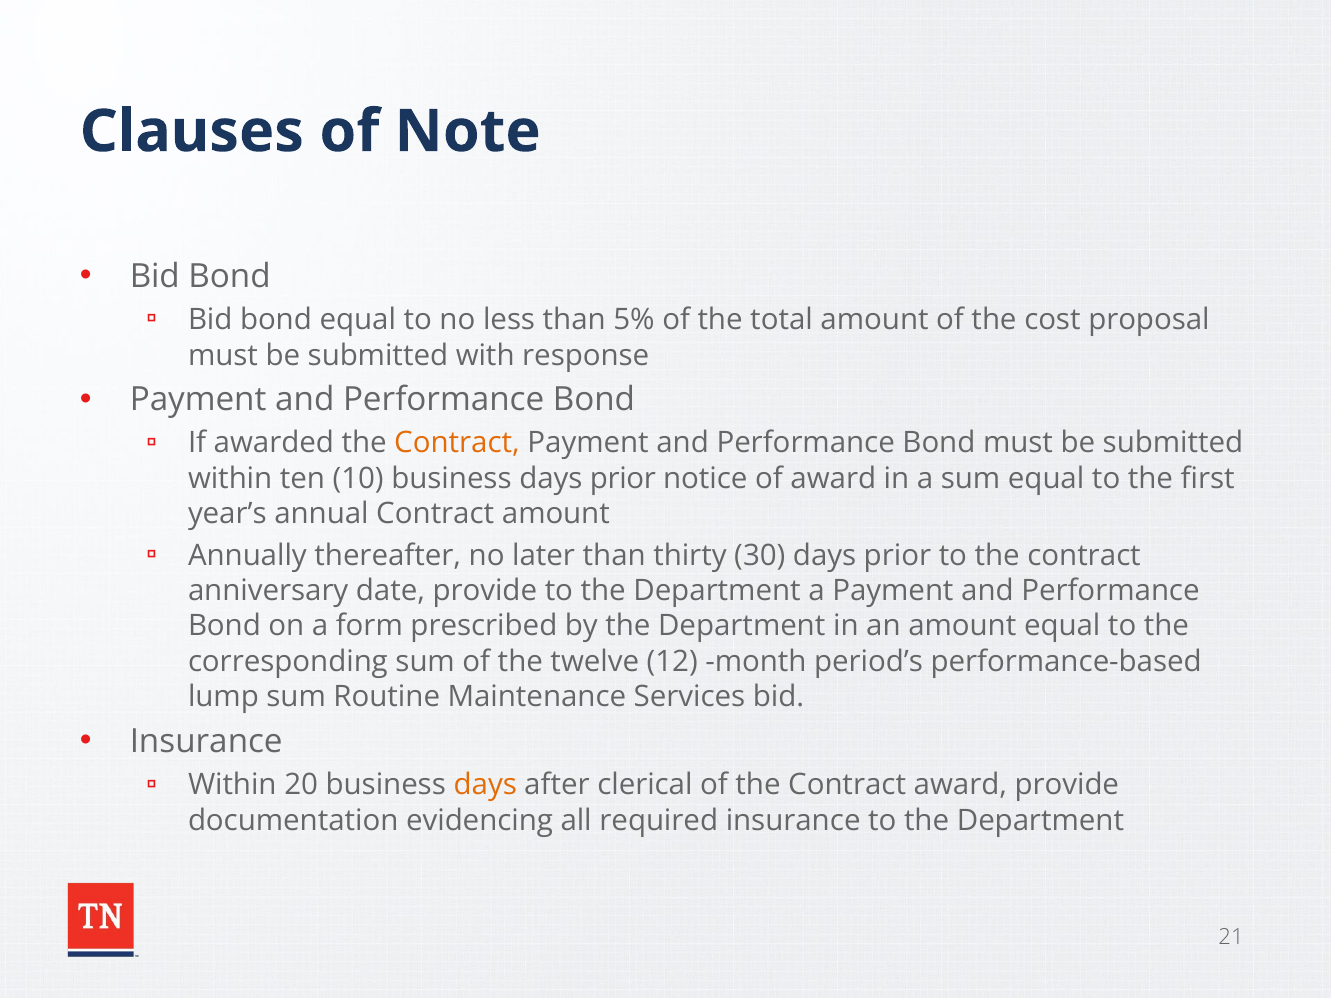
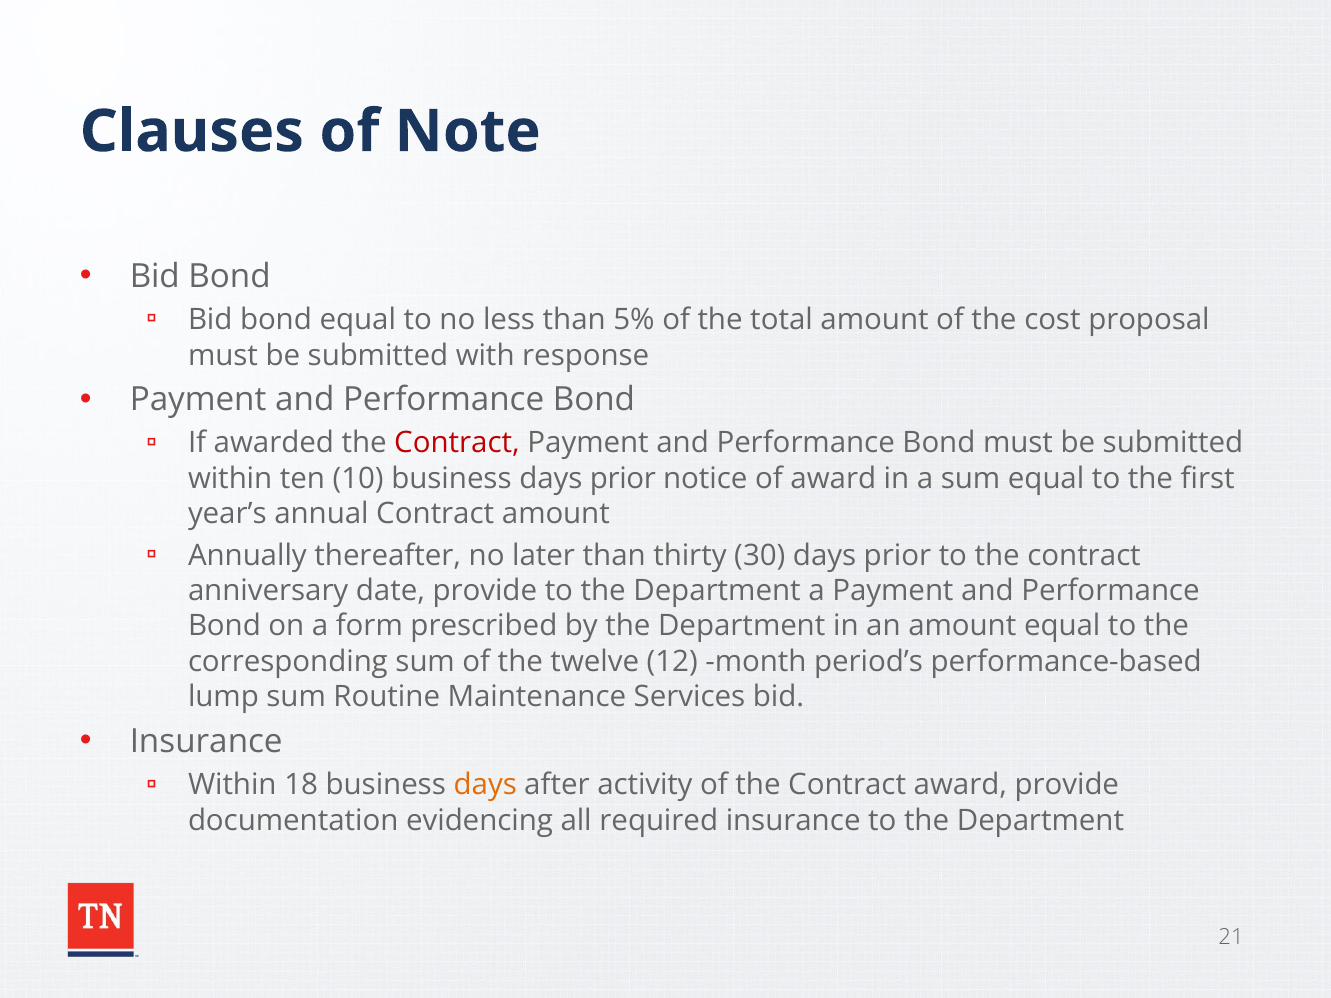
Contract colour: orange -> red (457, 443)
20: 20 -> 18 (301, 785)
clerical: clerical -> activity (645, 785)
